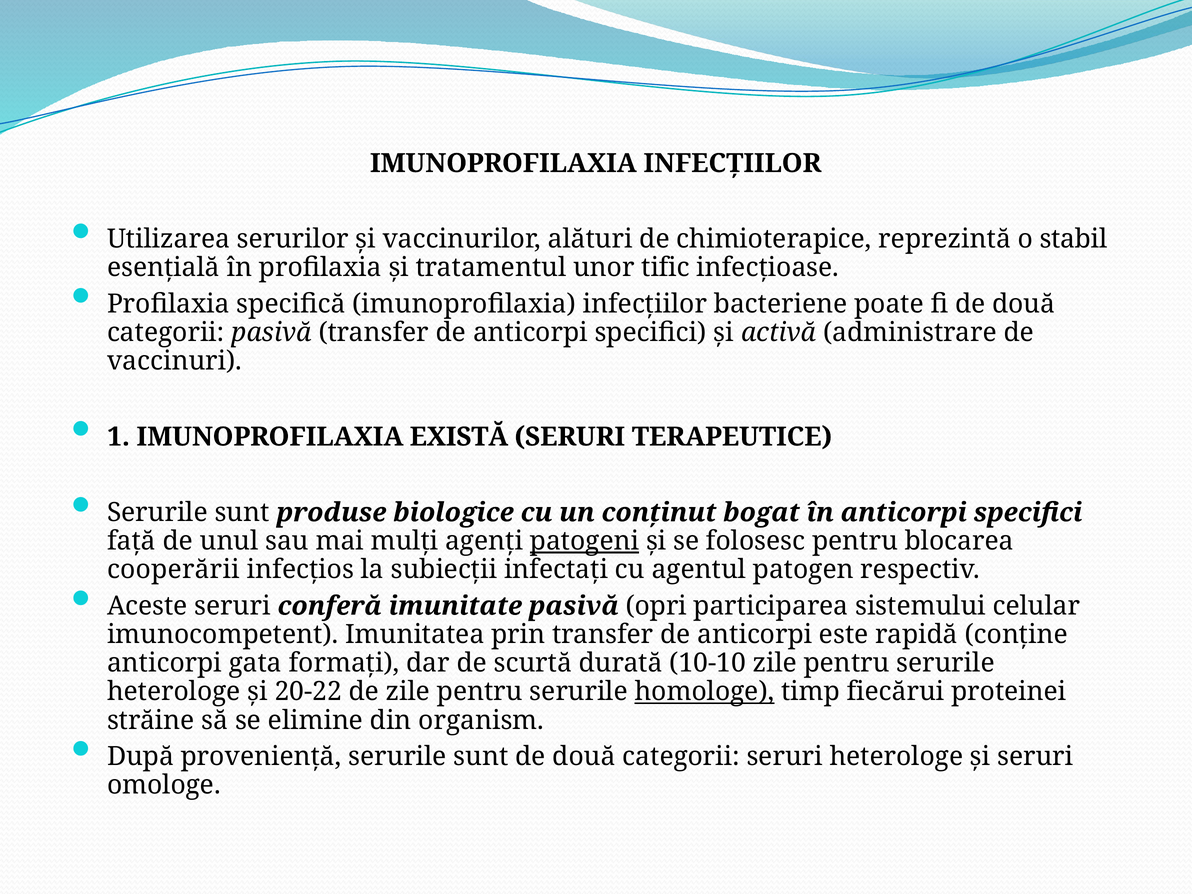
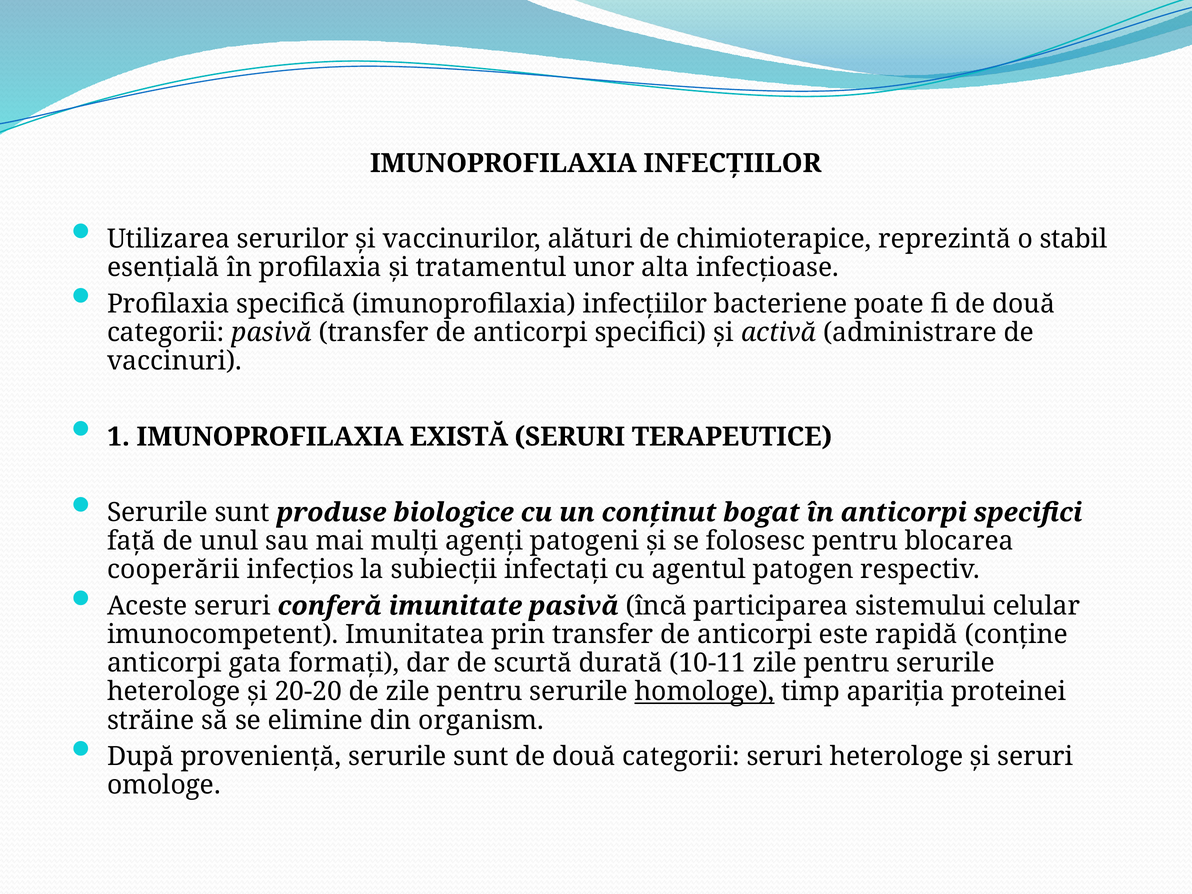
tific: tific -> alta (665, 268)
patogeni underline: present -> none (584, 541)
opri: opri -> încă (656, 606)
10-10: 10-10 -> 10-11 (708, 663)
20-22: 20-22 -> 20-20 (308, 692)
fiecărui: fiecărui -> apariţia (896, 692)
